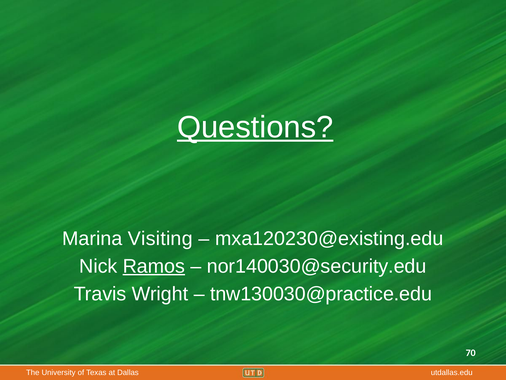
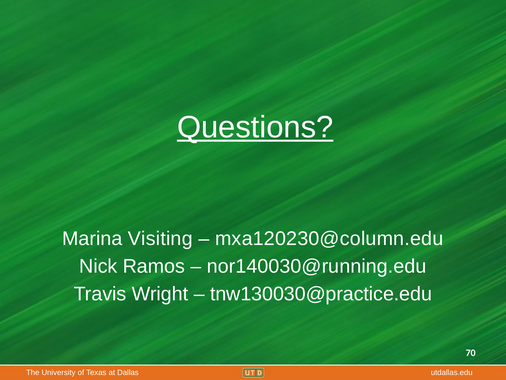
mxa120230@existing.edu: mxa120230@existing.edu -> mxa120230@column.edu (329, 238)
Ramos underline: present -> none (154, 266)
nor140030@security.edu: nor140030@security.edu -> nor140030@running.edu (317, 266)
